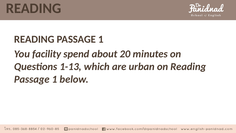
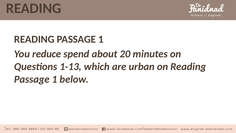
facility: facility -> reduce (47, 54)
